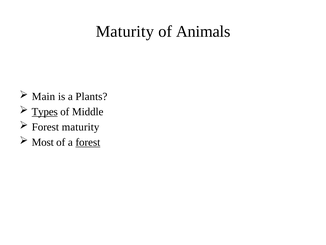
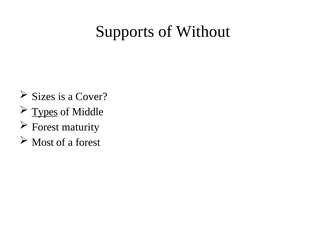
Maturity: Maturity -> Supports (125, 31)
Animals: Animals -> Without (203, 31)
Main: Main -> Sizes (43, 96)
Plants: Plants -> Cover (91, 96)
forest underline: present -> none (88, 142)
